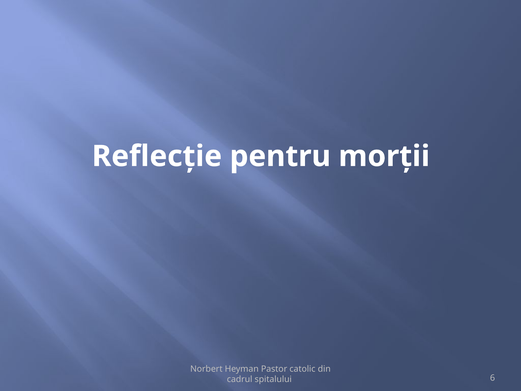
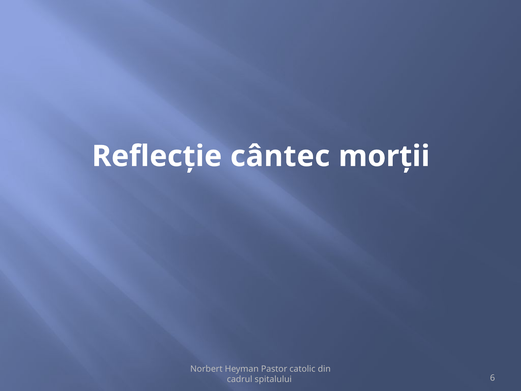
pentru: pentru -> cântec (280, 156)
